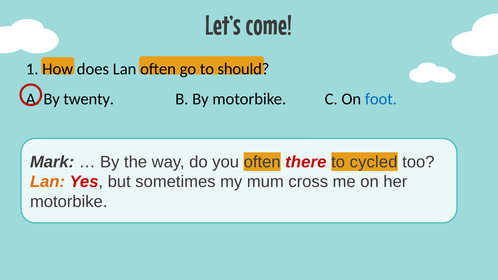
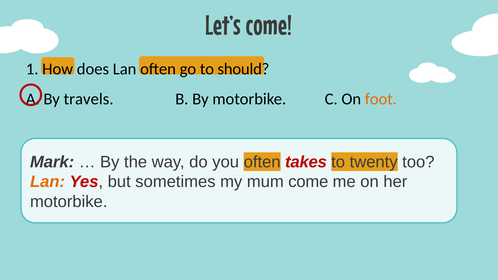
twenty: twenty -> travels (89, 99)
foot colour: blue -> orange (381, 99)
there: there -> takes (306, 162)
cycled: cycled -> twenty (374, 162)
mum cross: cross -> come (308, 182)
